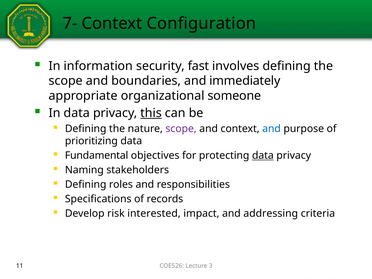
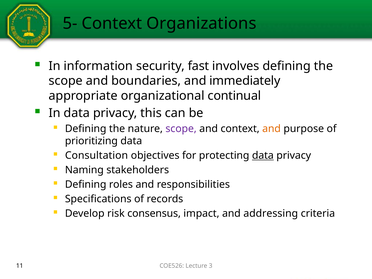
7-: 7- -> 5- (70, 23)
Configuration: Configuration -> Organizations (201, 23)
someone: someone -> continual (234, 96)
this underline: present -> none (151, 113)
and colour: blue -> orange (272, 129)
Fundamental: Fundamental -> Consultation (97, 156)
interested: interested -> consensus (154, 213)
